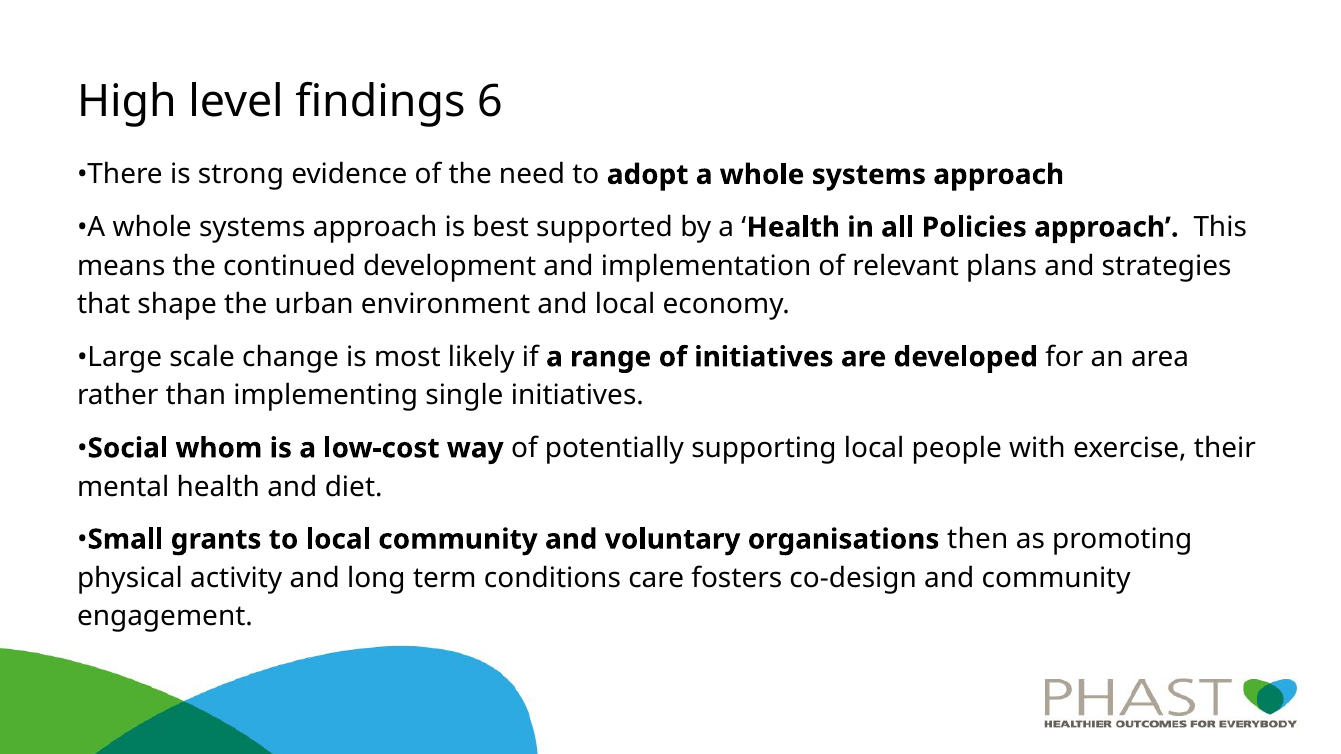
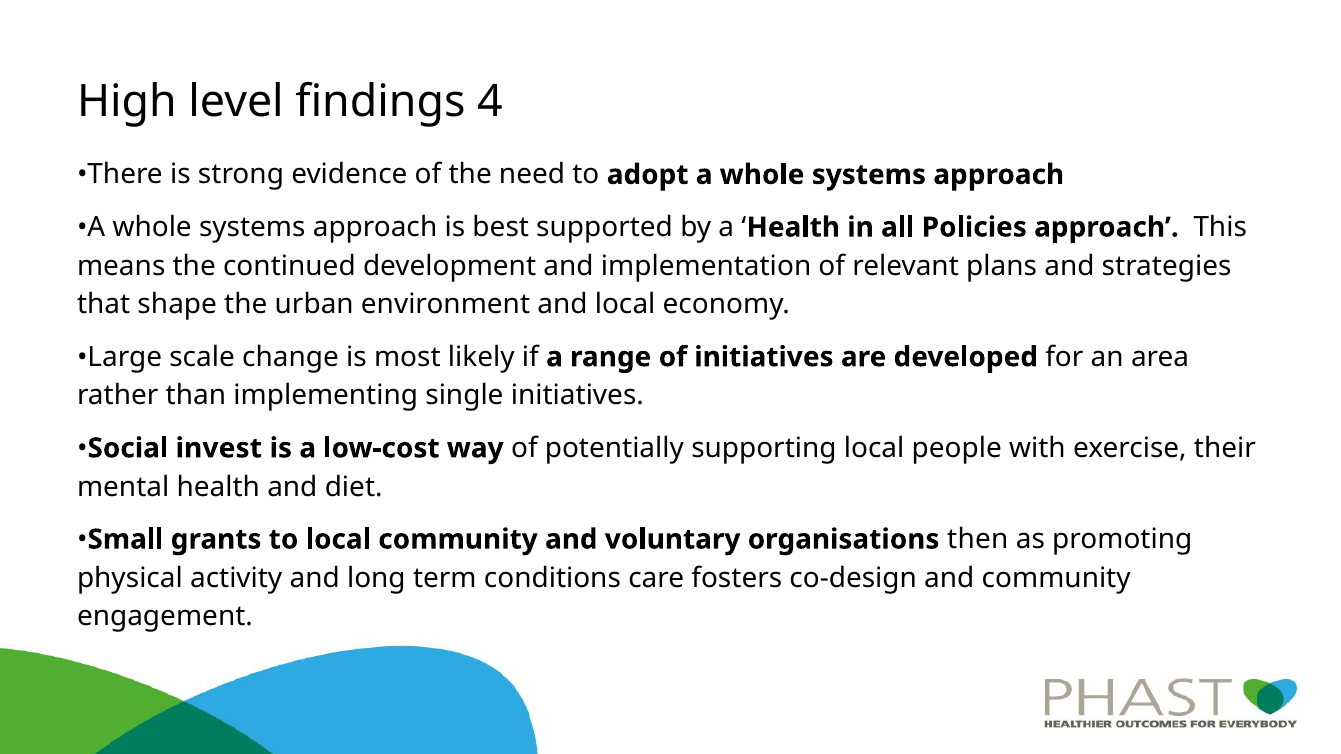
6: 6 -> 4 (490, 102)
whom: whom -> invest (219, 448)
